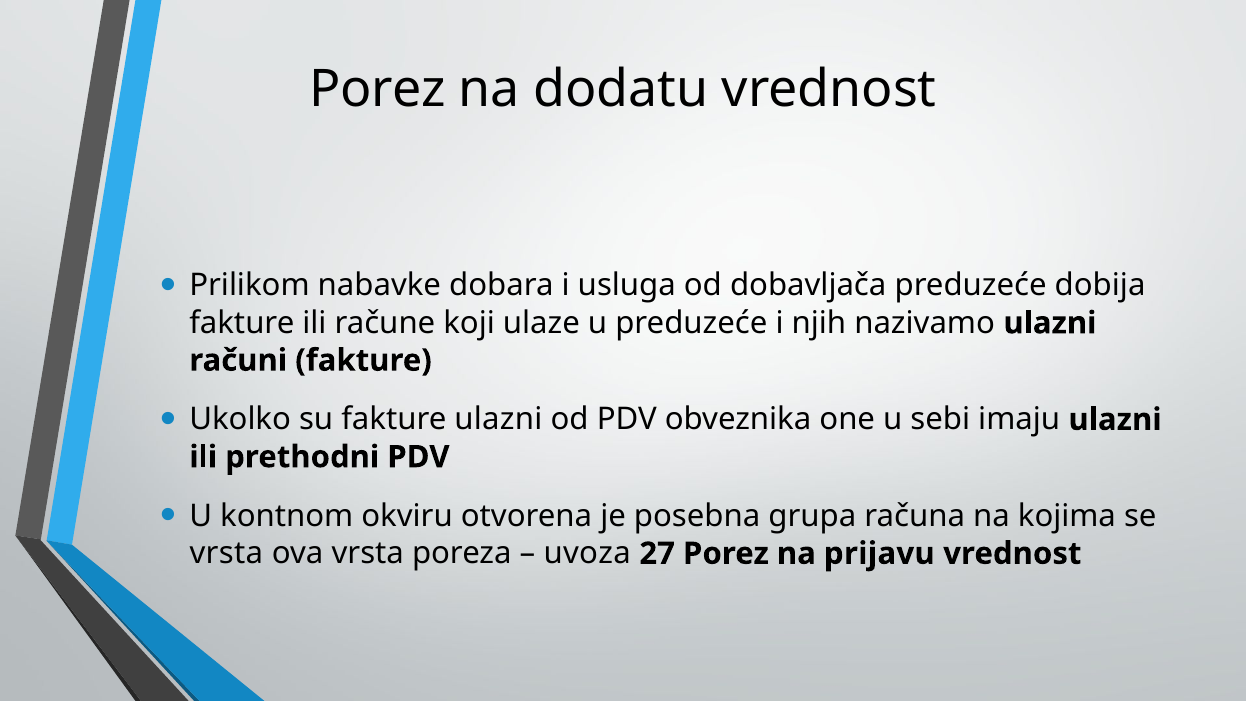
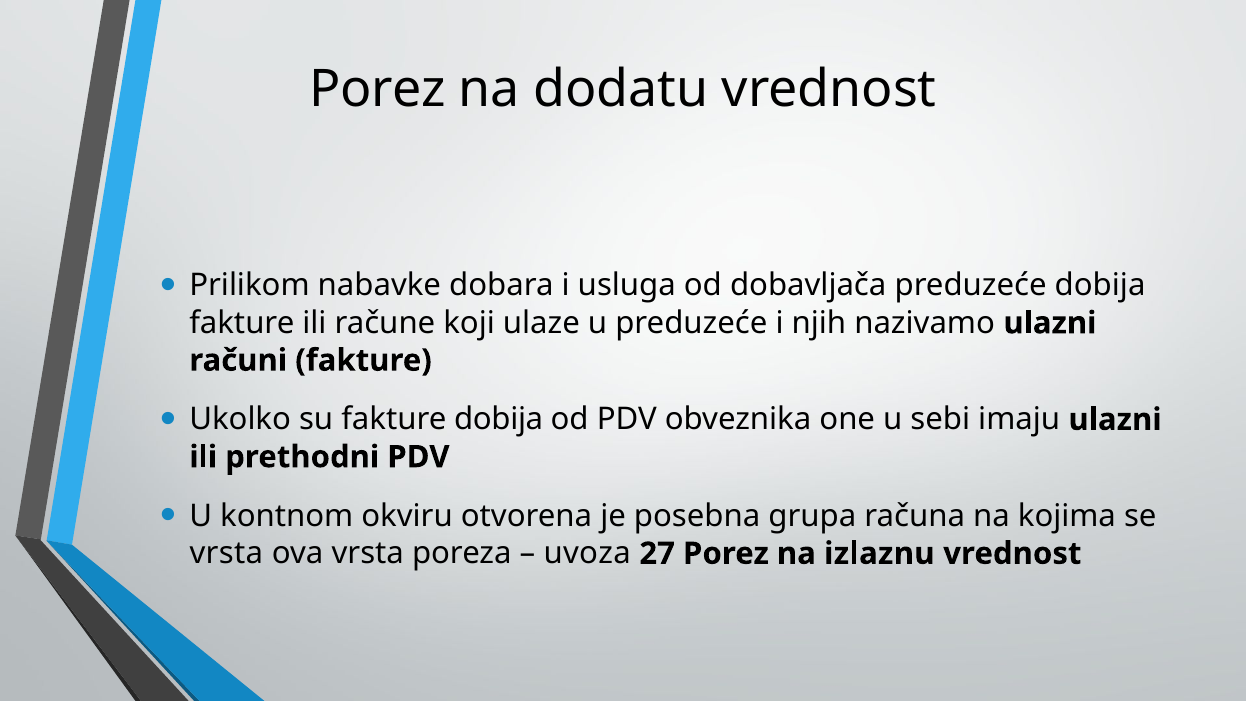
fakture ulazni: ulazni -> dobija (499, 420)
prijavu: prijavu -> izlaznu (879, 553)
